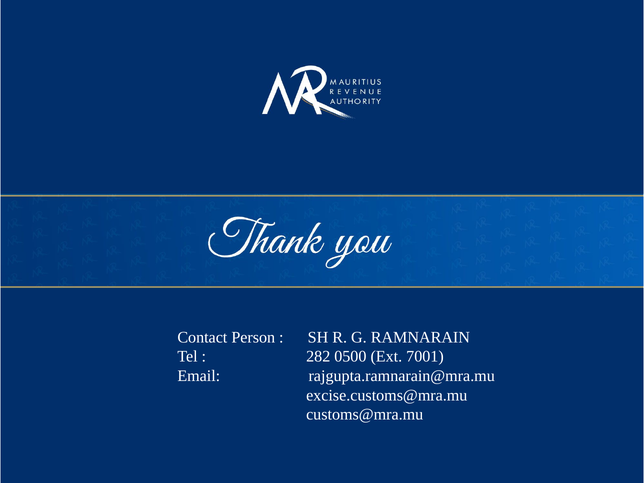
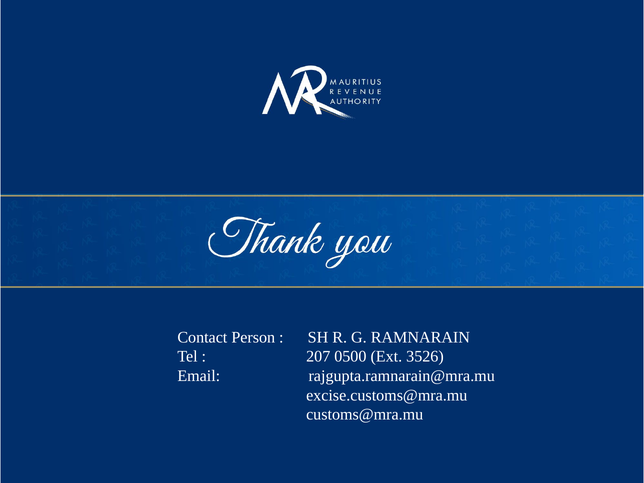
282: 282 -> 207 (318, 357)
7001: 7001 -> 3526 (425, 357)
